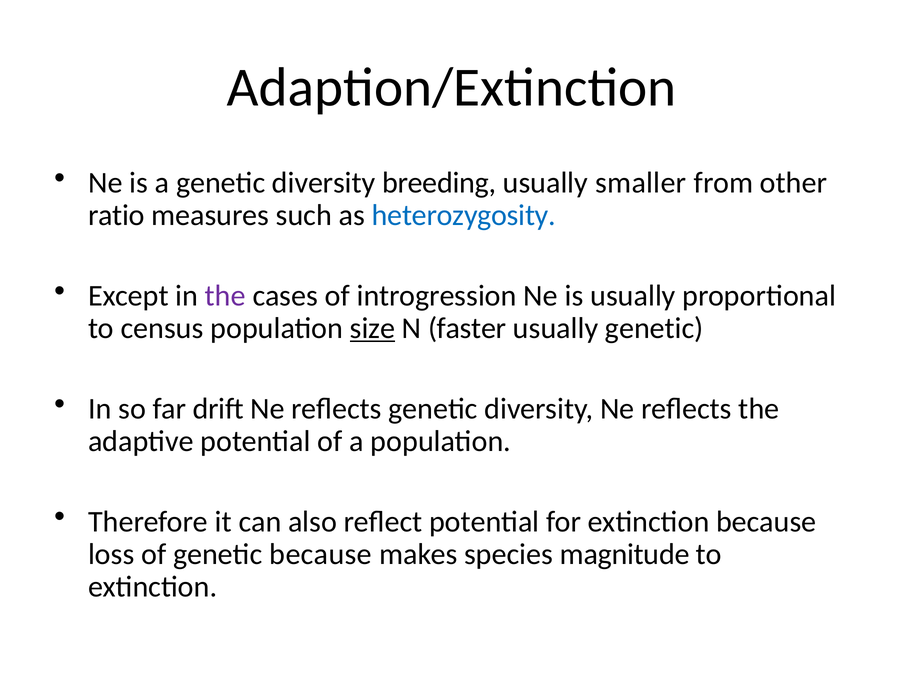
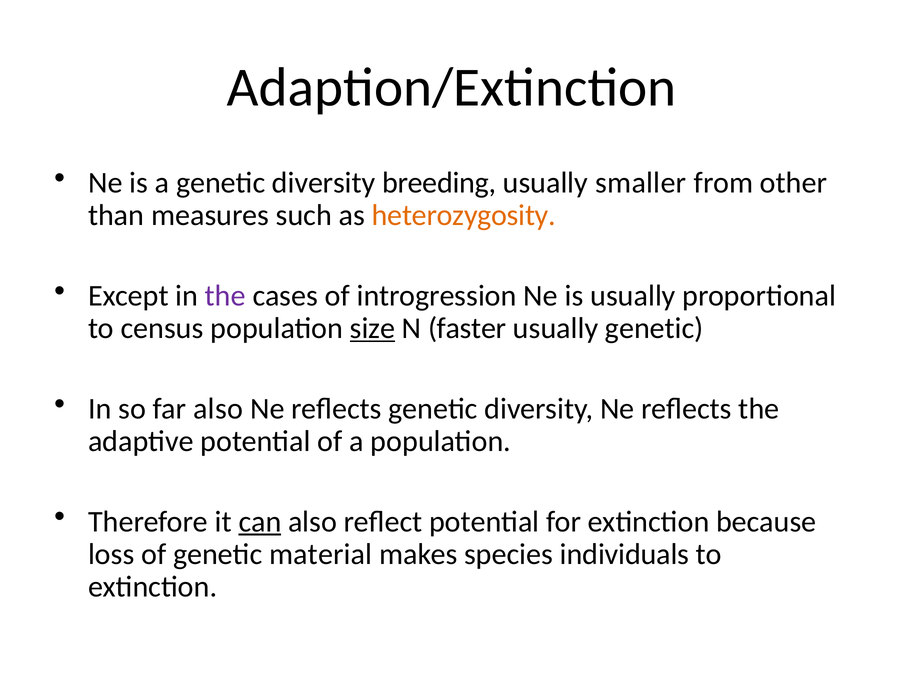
ratio: ratio -> than (116, 215)
heterozygosity colour: blue -> orange (464, 215)
far drift: drift -> also (218, 409)
can underline: none -> present (260, 522)
genetic because: because -> material (321, 554)
magnitude: magnitude -> individuals (625, 554)
